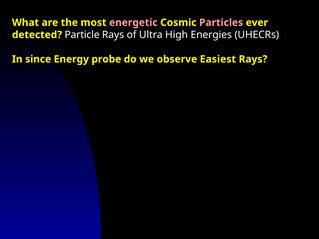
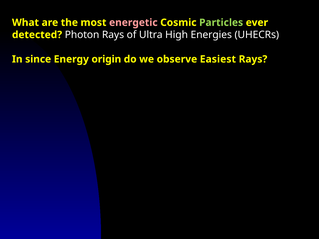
Particles colour: pink -> light green (221, 23)
Particle: Particle -> Photon (82, 35)
probe: probe -> origin (106, 59)
